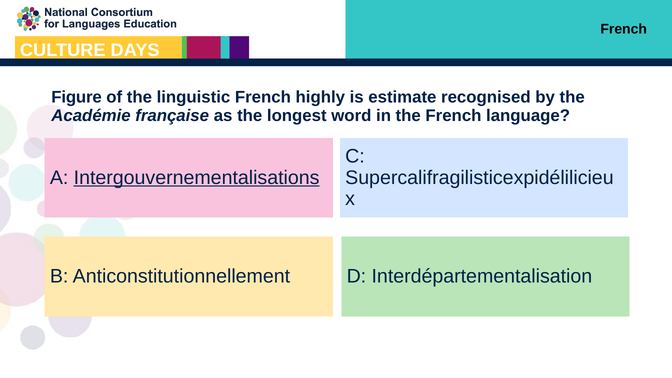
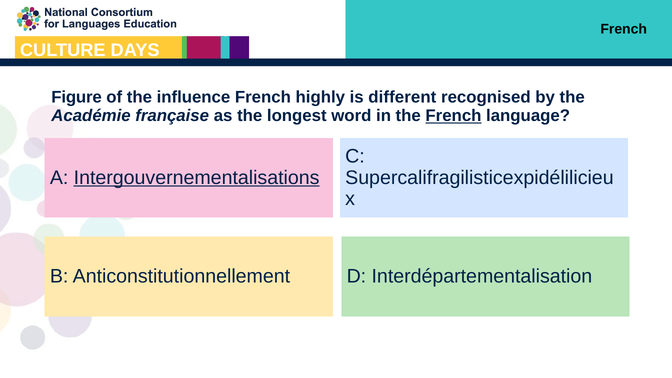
linguistic: linguistic -> influence (193, 97)
estimate: estimate -> different (402, 97)
French underline: none -> present (453, 116)
